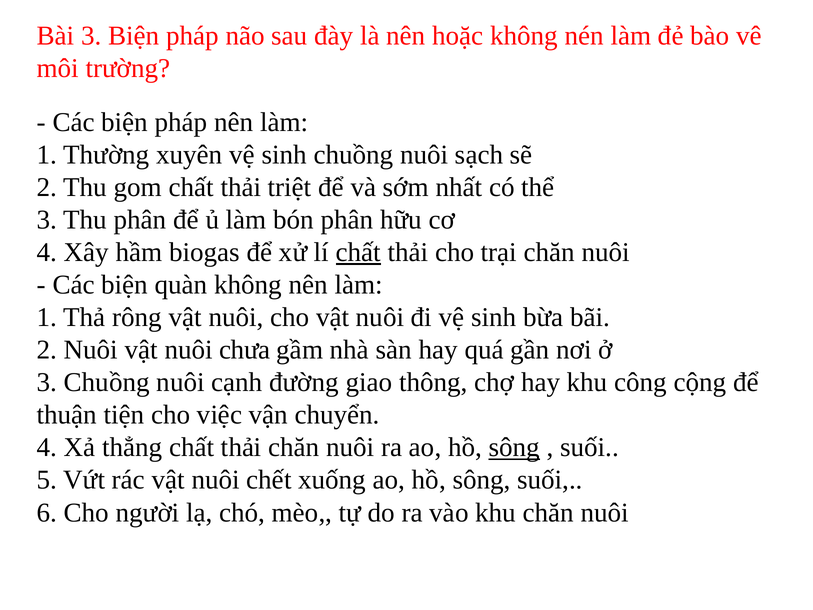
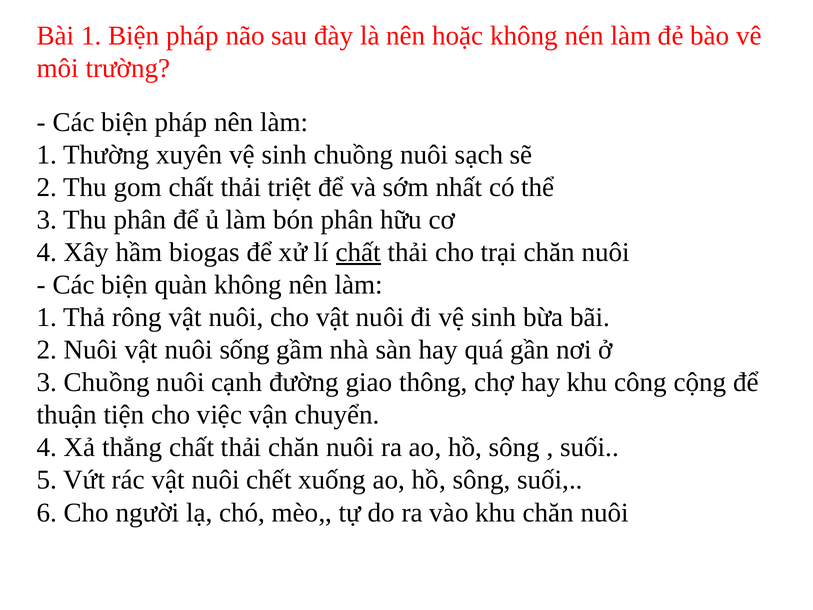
Bài 3: 3 -> 1 (91, 36)
chưa: chưa -> sống (245, 350)
sông underline: present -> none (514, 447)
